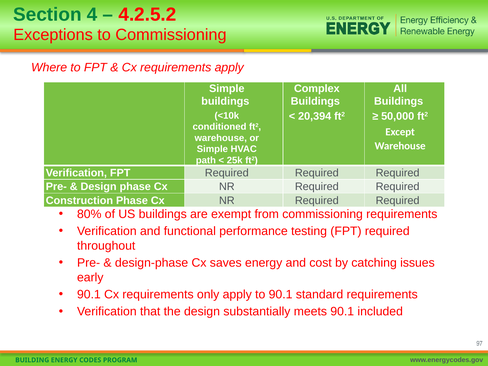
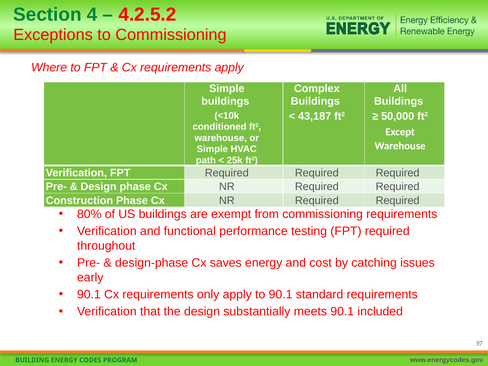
20,394: 20,394 -> 43,187 (315, 116)
